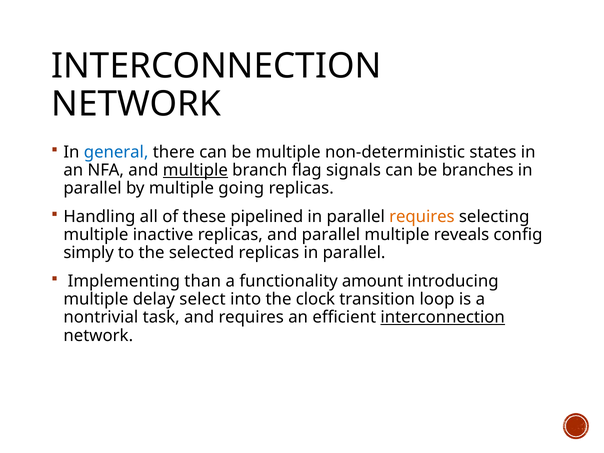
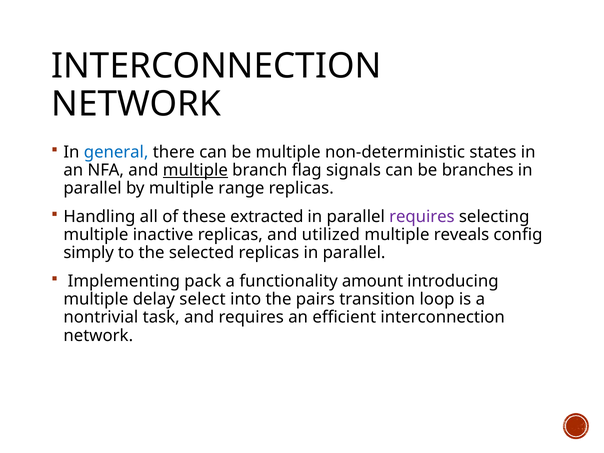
going: going -> range (241, 188)
pipelined: pipelined -> extracted (267, 217)
requires colour: orange -> purple (422, 217)
and parallel: parallel -> utilized (331, 235)
than: than -> pack (203, 281)
clock: clock -> pairs (315, 299)
interconnection underline: present -> none (443, 317)
